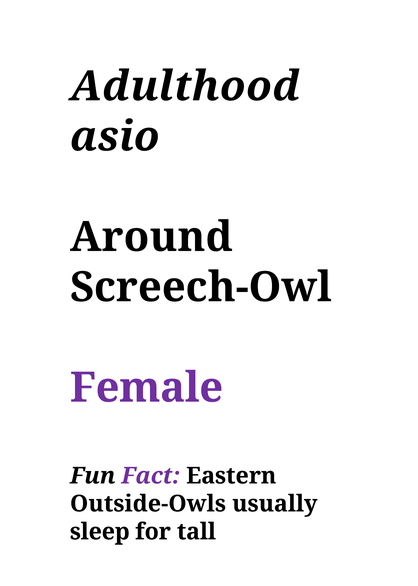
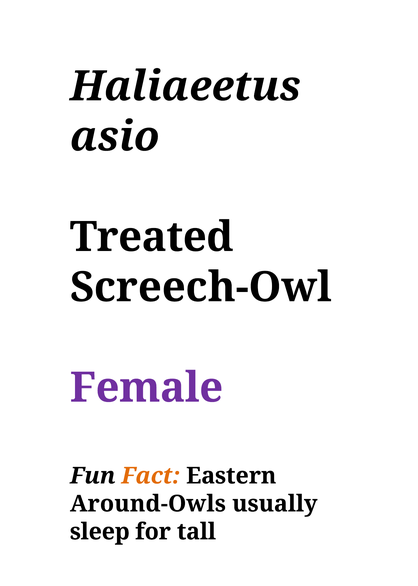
Adulthood: Adulthood -> Haliaeetus (185, 86)
Around: Around -> Treated (152, 237)
Fact colour: purple -> orange (151, 475)
Outside-Owls: Outside-Owls -> Around-Owls (148, 503)
